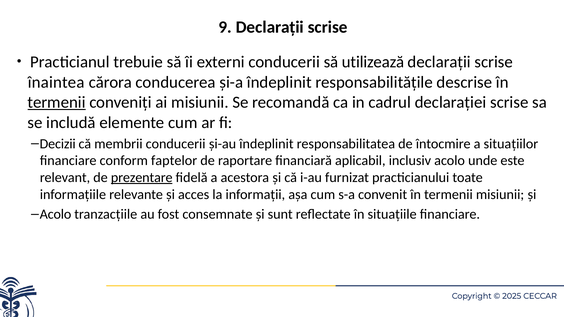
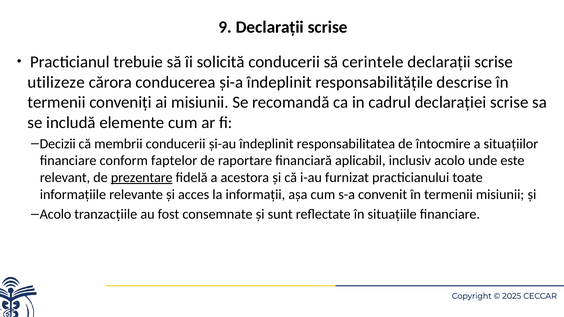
externi: externi -> solicită (221, 62)
utilizează: utilizează -> cerintele (373, 62)
înaintea: înaintea -> utilizeze (56, 82)
termenii underline: present -> none (57, 102)
